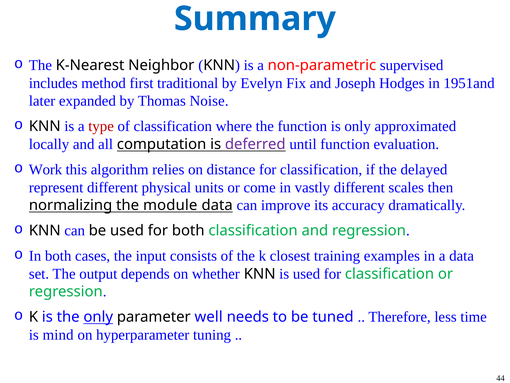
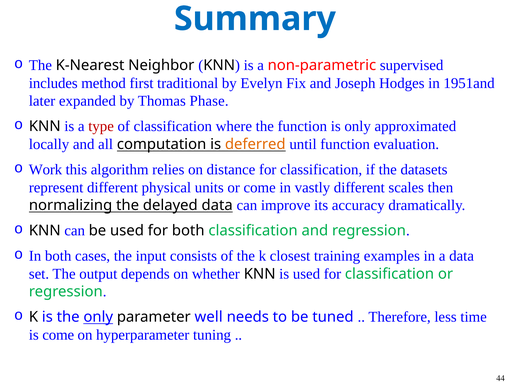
Noise: Noise -> Phase (209, 101)
deferred colour: purple -> orange (255, 144)
delayed: delayed -> datasets (424, 169)
module: module -> delayed (170, 205)
is mind: mind -> come (58, 334)
